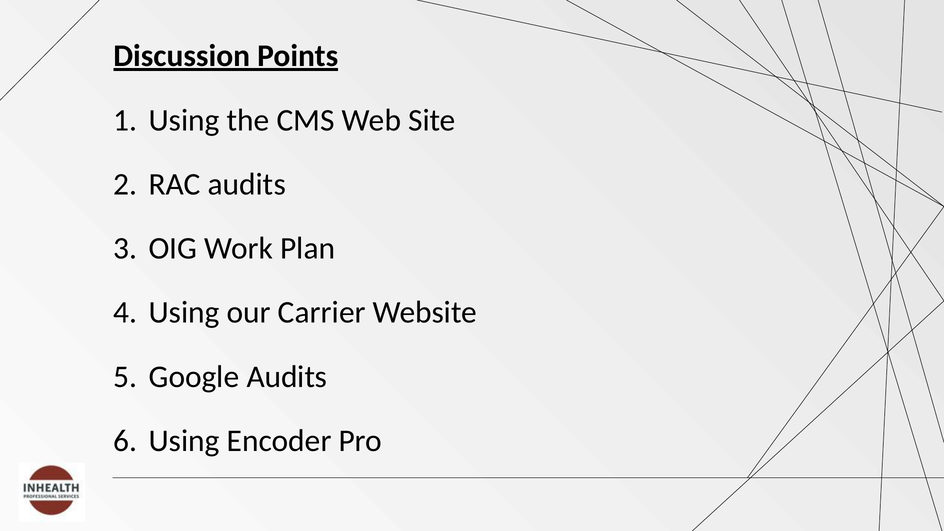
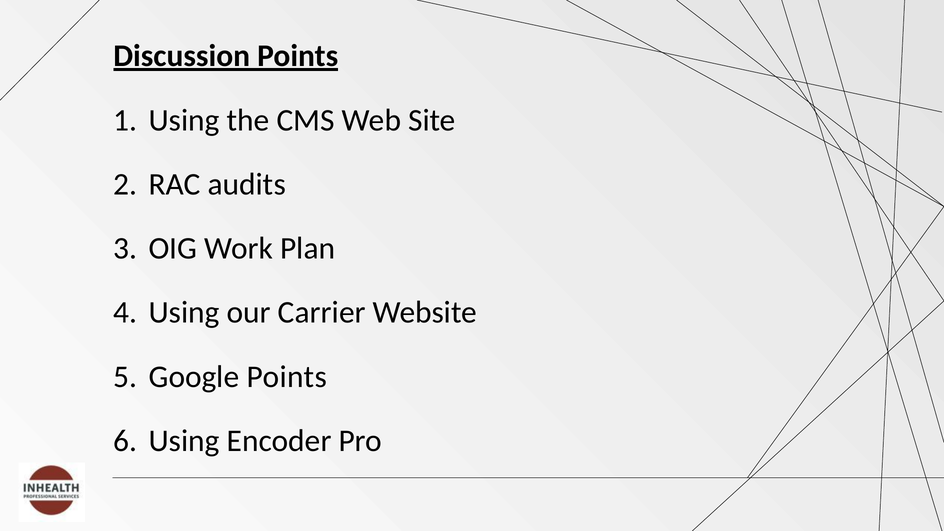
Google Audits: Audits -> Points (287, 377)
